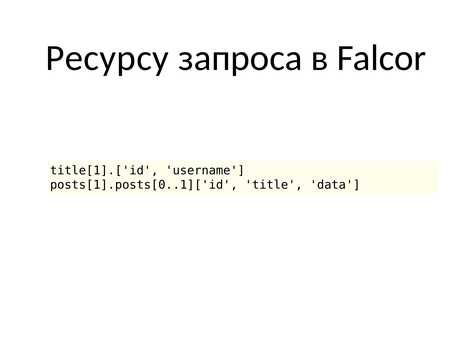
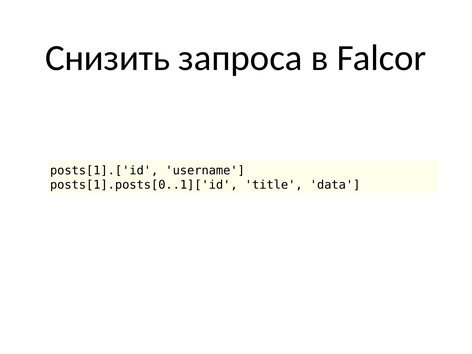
Ресурсу: Ресурсу -> Снизить (108, 58)
title[1].['id: title[1].['id -> posts[1].['id (104, 171)
